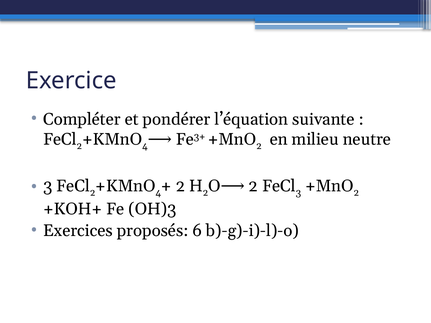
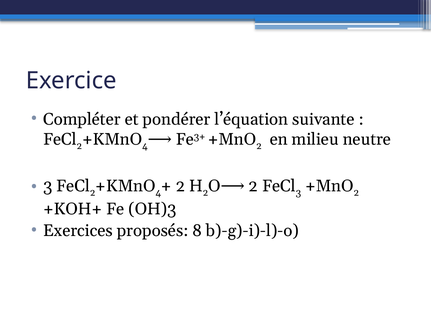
6: 6 -> 8 (197, 231)
